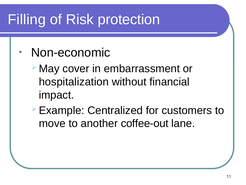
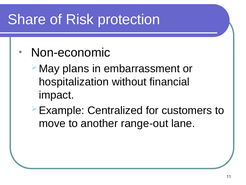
Filling: Filling -> Share (27, 19)
cover: cover -> plans (76, 69)
coffee-out: coffee-out -> range-out (145, 123)
